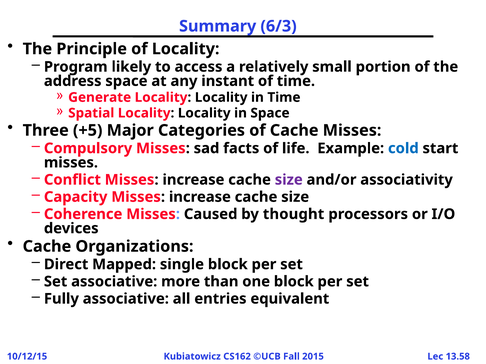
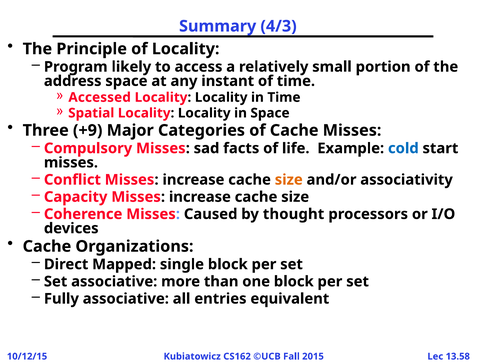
6/3: 6/3 -> 4/3 (279, 26)
Generate: Generate -> Accessed (100, 98)
+5: +5 -> +9 (88, 131)
size colour: purple -> orange (289, 180)
